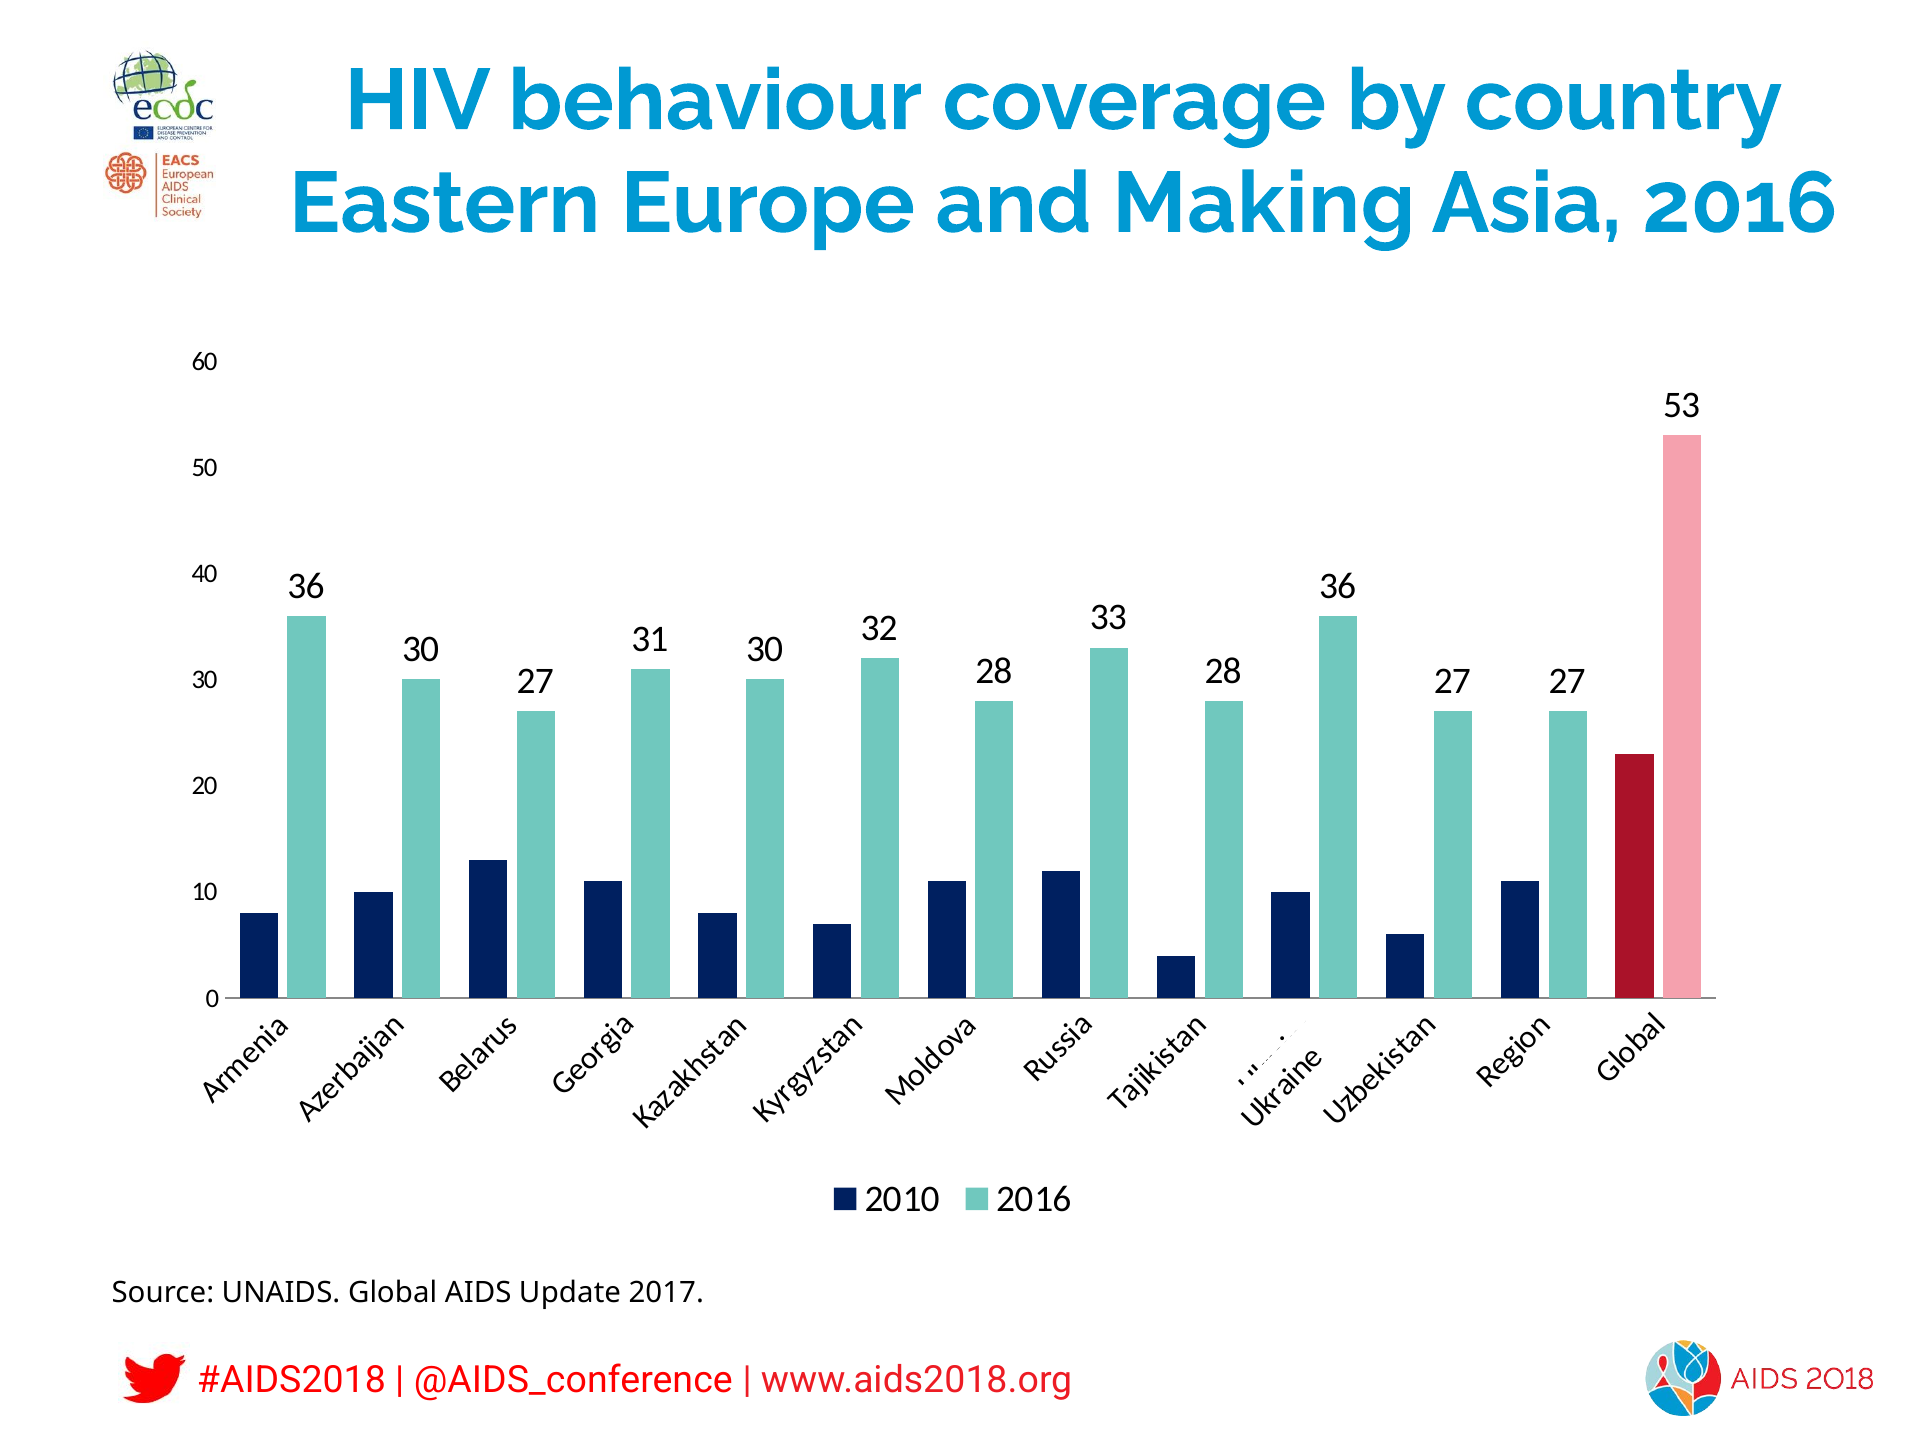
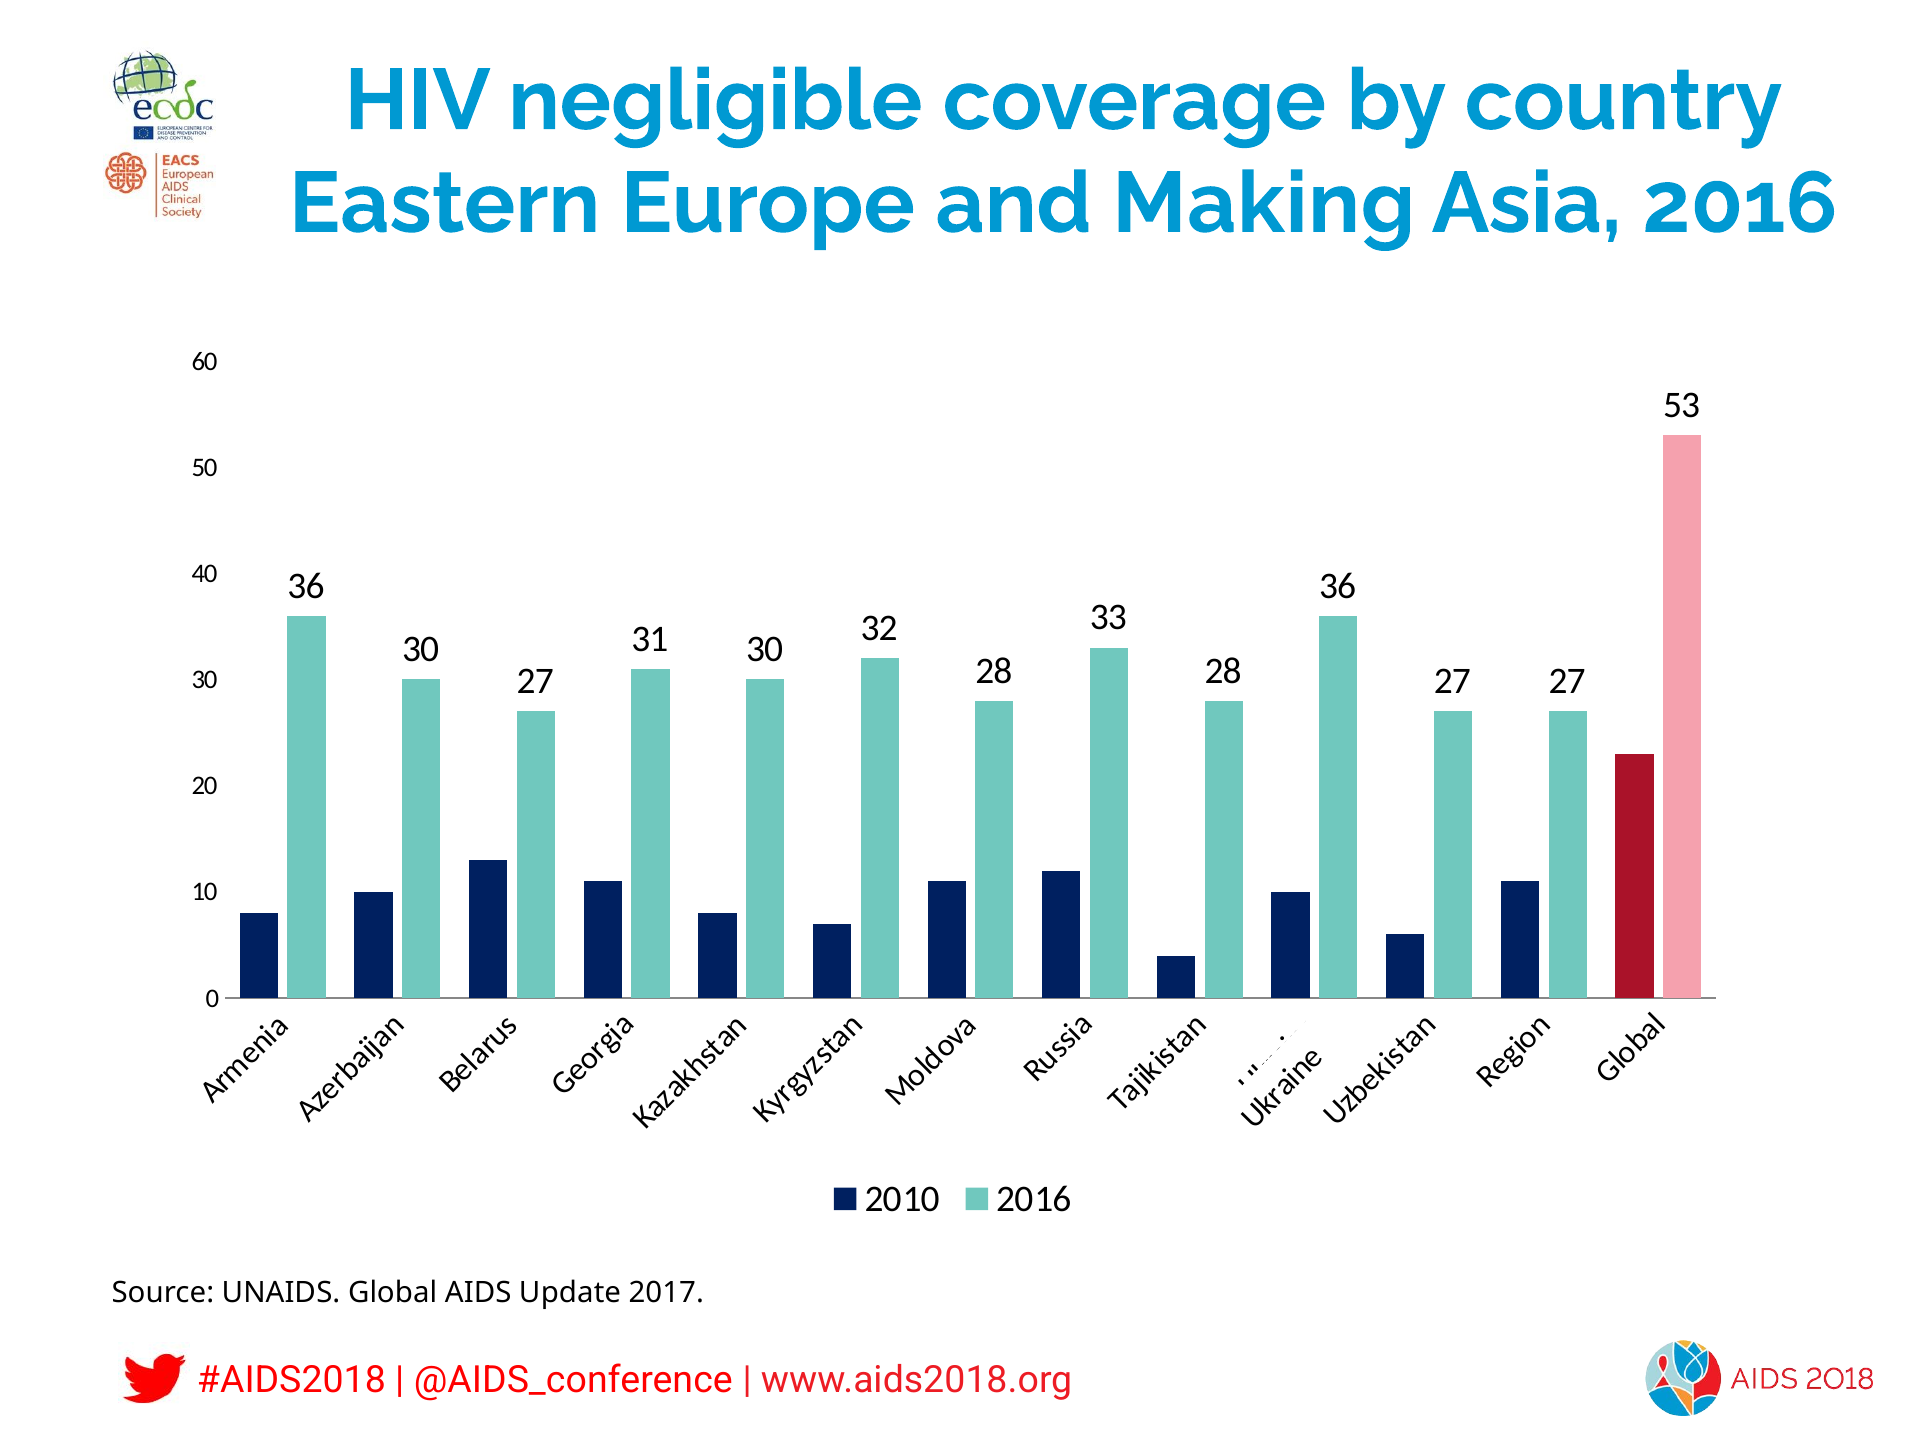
behaviour: behaviour -> negligible (715, 101)
